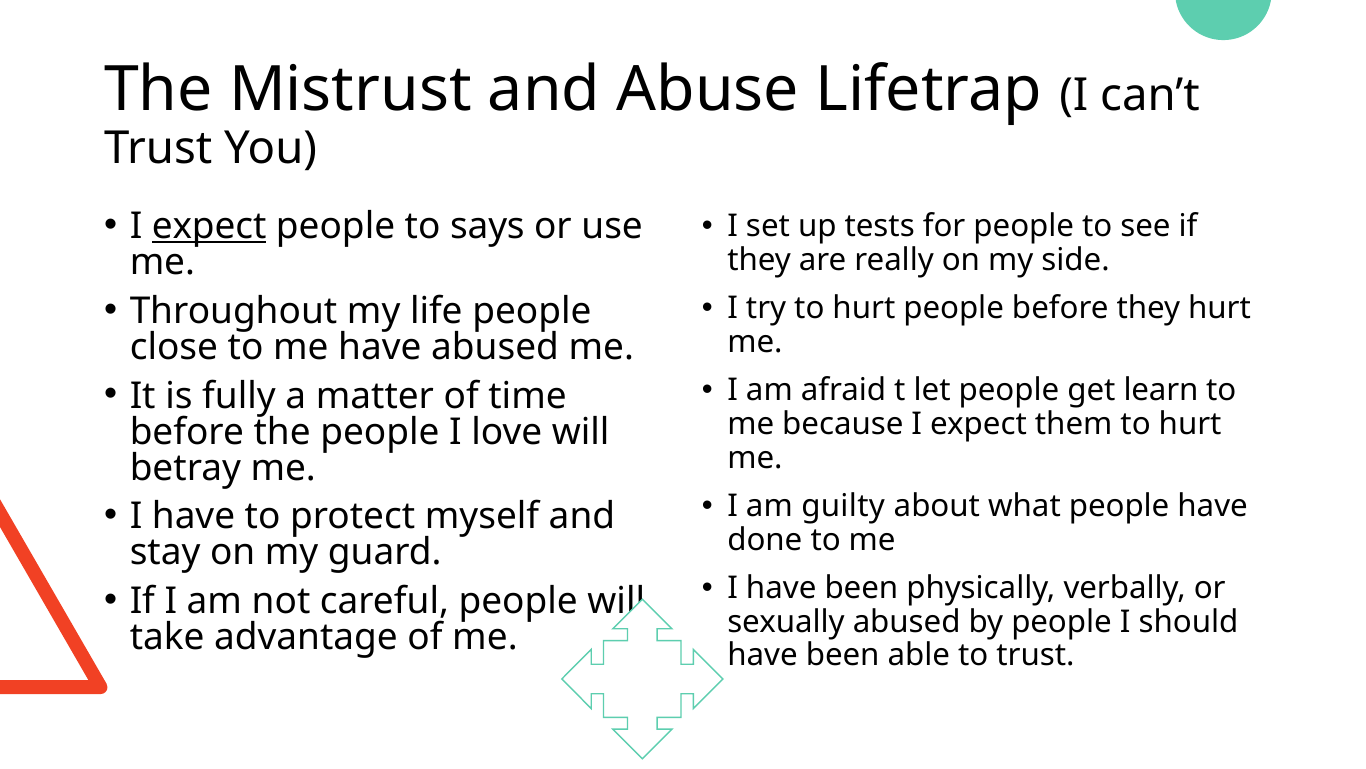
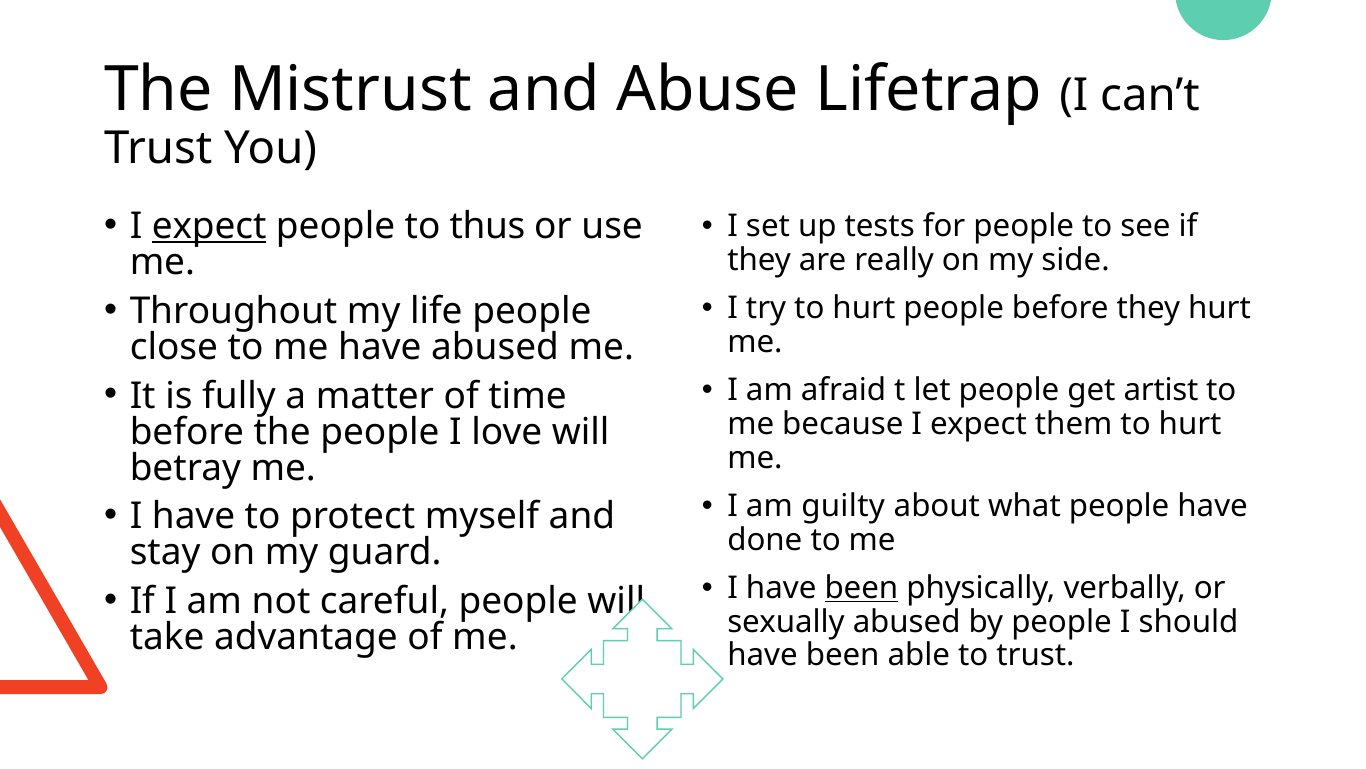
says: says -> thus (488, 226)
learn: learn -> artist (1161, 390)
been underline: none -> present (861, 588)
